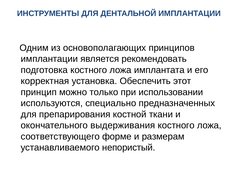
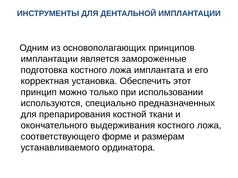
рекомендовать: рекомендовать -> замороженные (154, 59)
непористый: непористый -> ординатора (129, 148)
